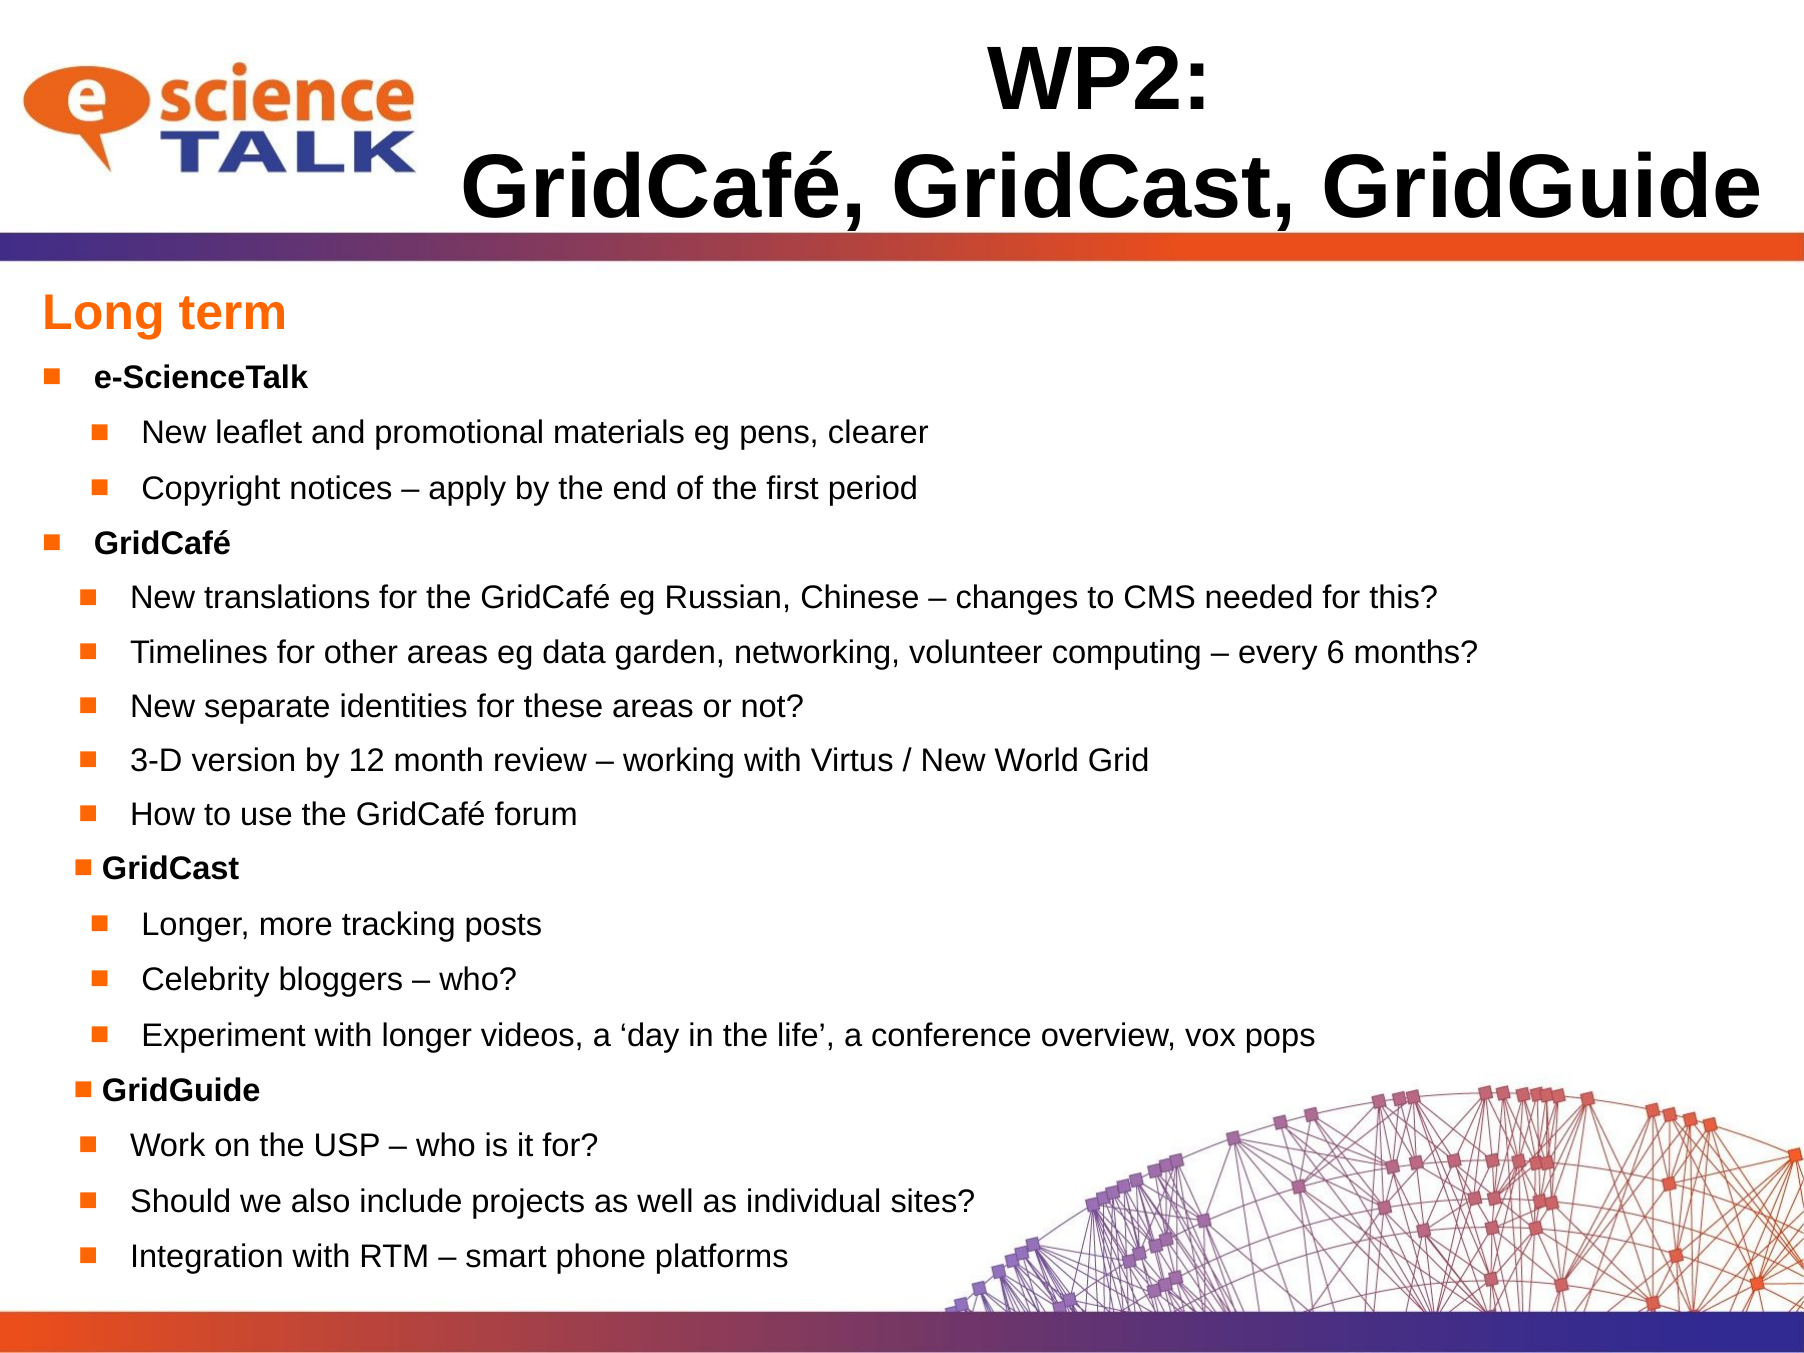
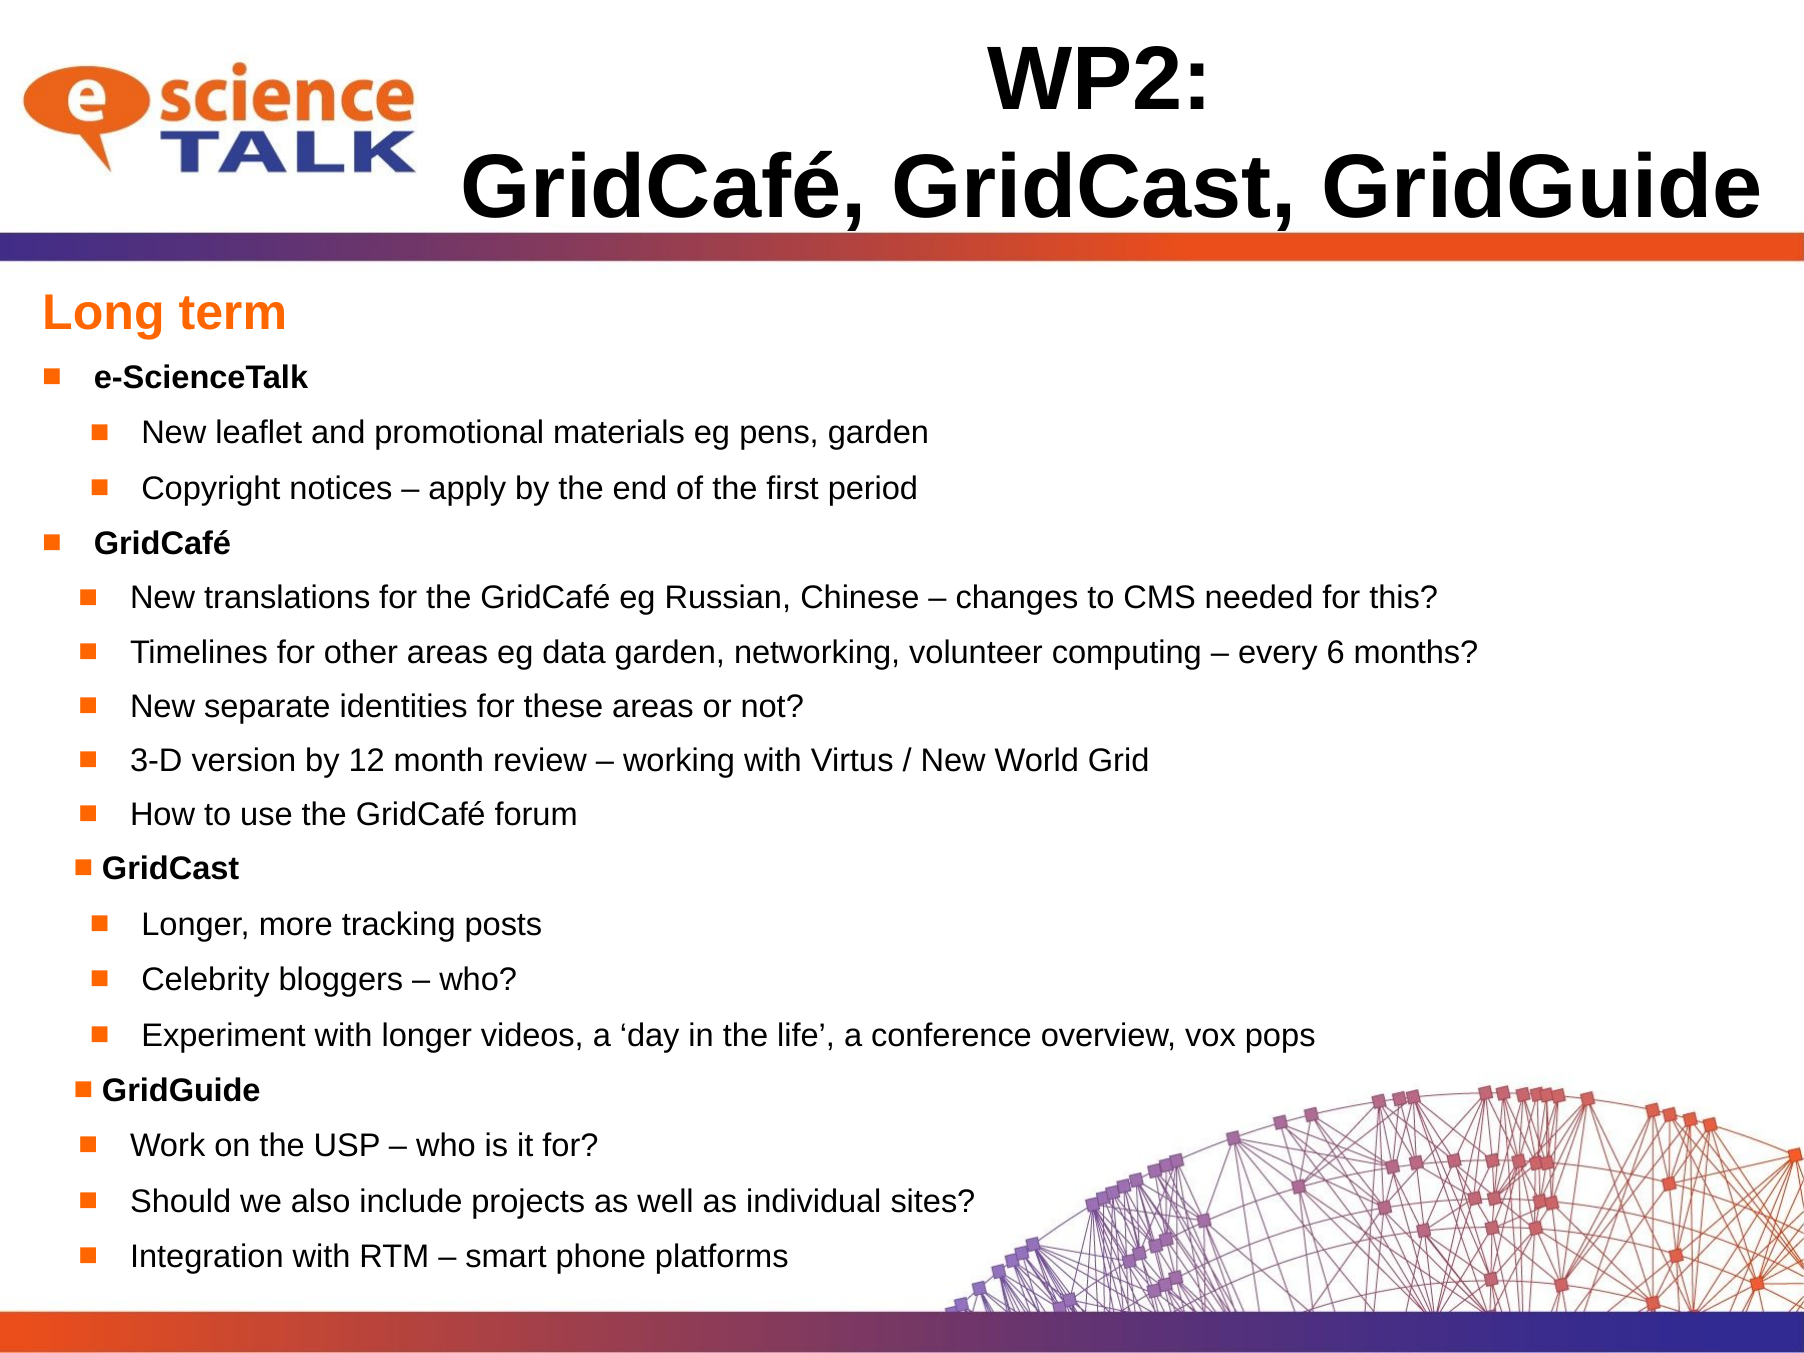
pens clearer: clearer -> garden (878, 433)
